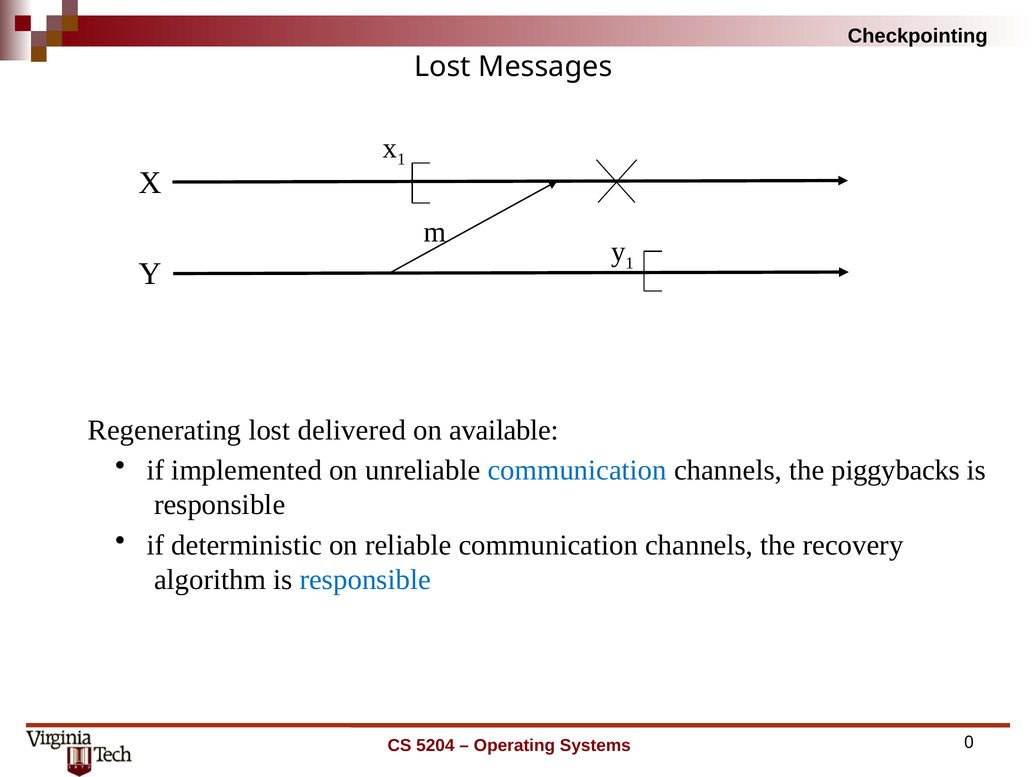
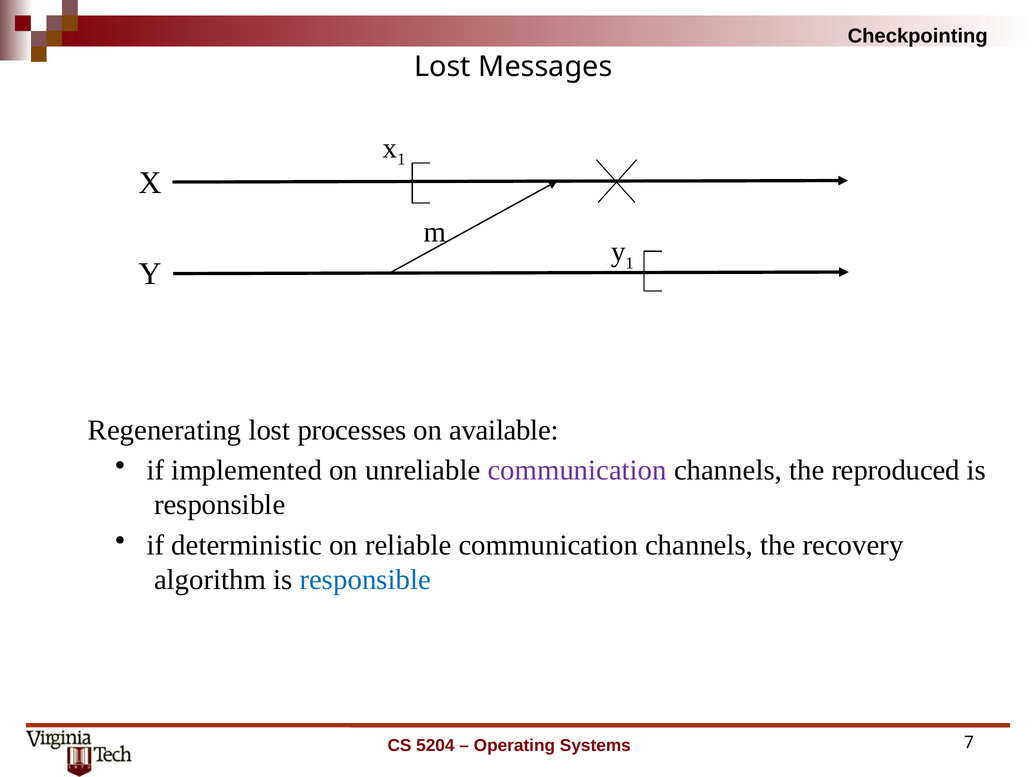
delivered: delivered -> processes (352, 430)
communication colour: blue -> purple (577, 470)
piggybacks: piggybacks -> reproduced (896, 470)
0: 0 -> 7 (969, 743)
